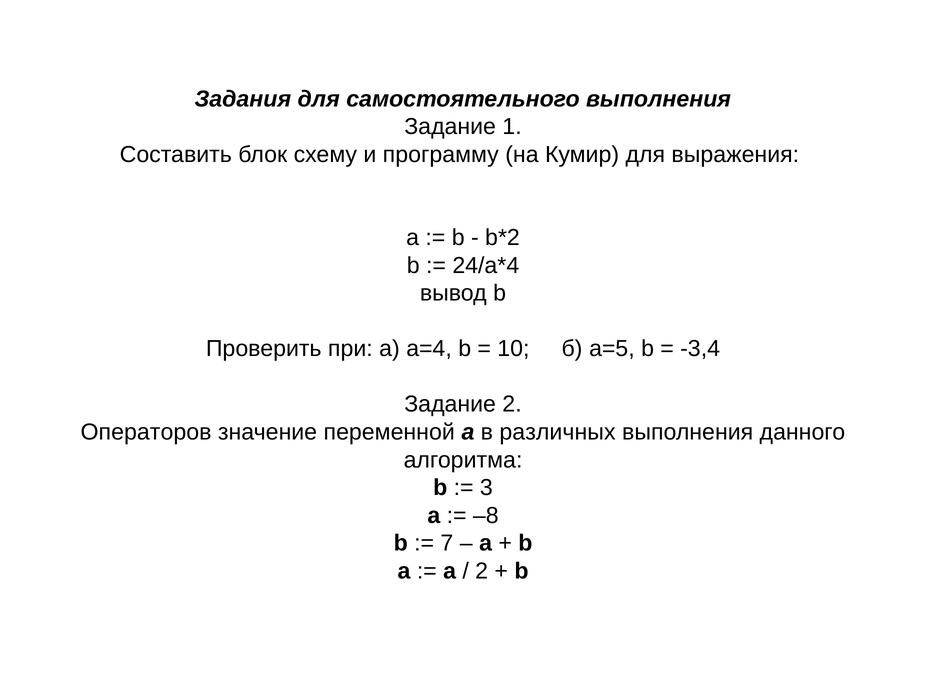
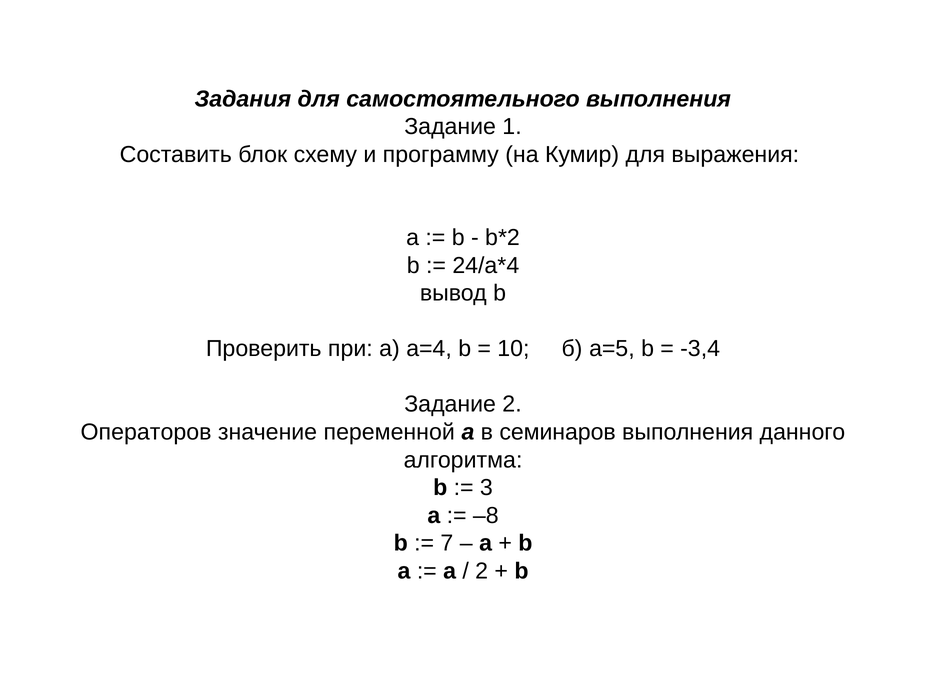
различных: различных -> семинаров (558, 432)
